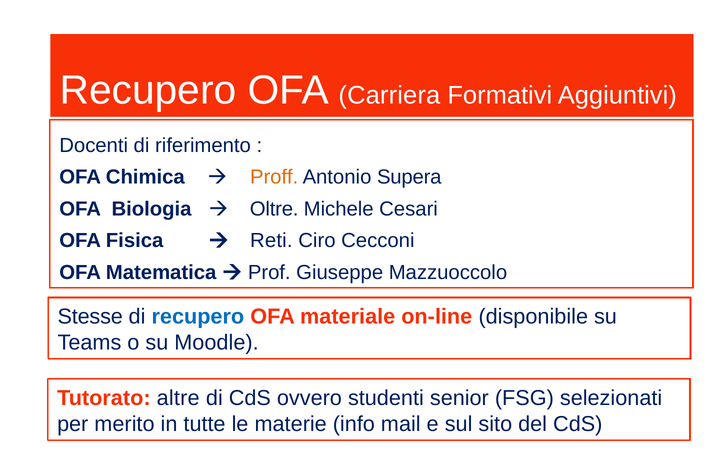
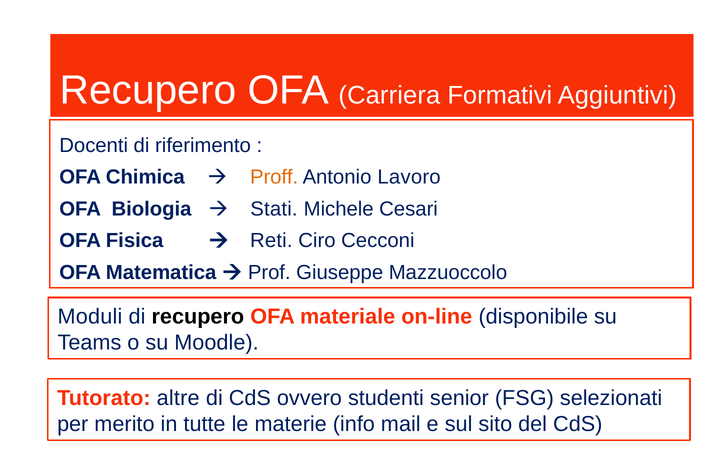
Supera: Supera -> Lavoro (409, 177)
Oltre: Oltre -> Stati (274, 209)
Stesse: Stesse -> Moduli (90, 317)
recupero colour: blue -> black (198, 317)
